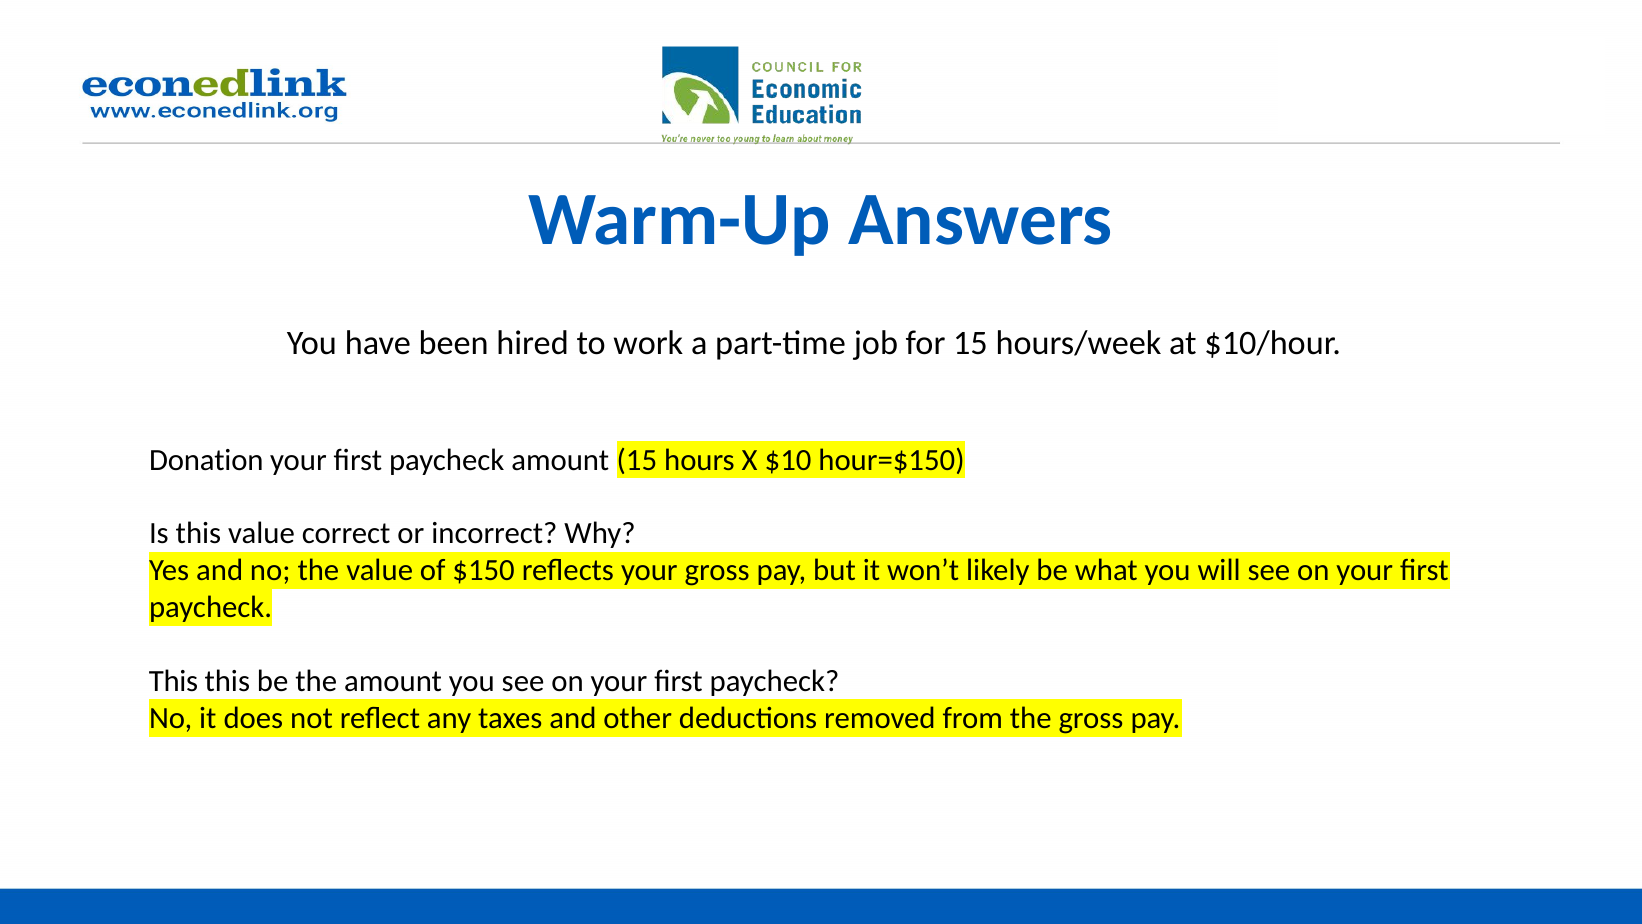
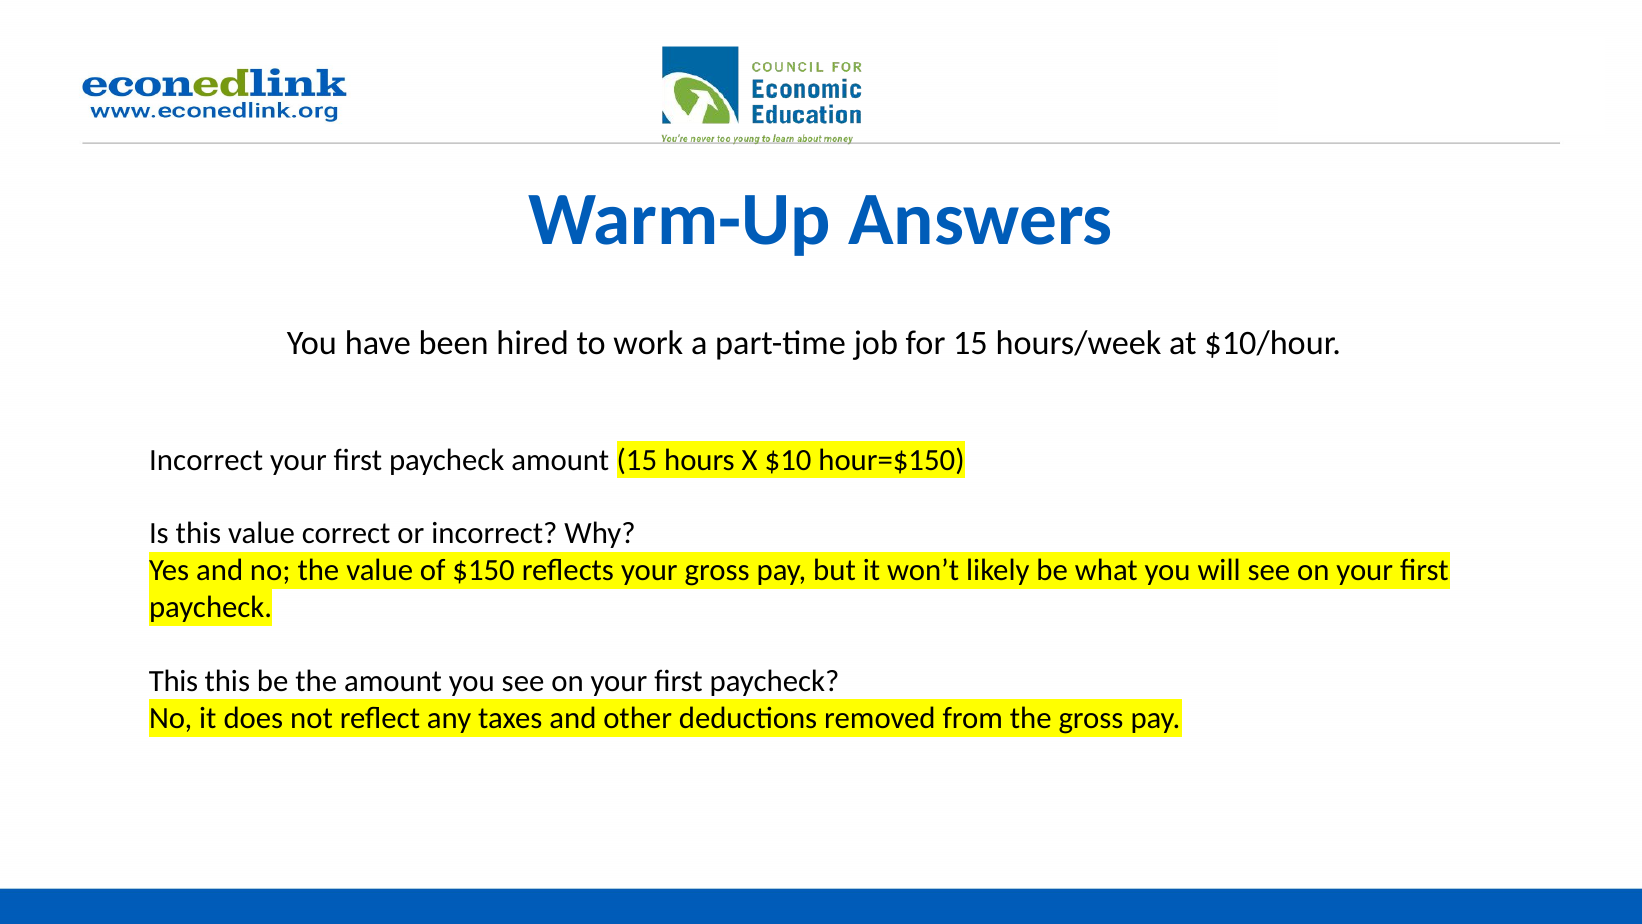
Donation: Donation -> Incorrect (206, 460)
